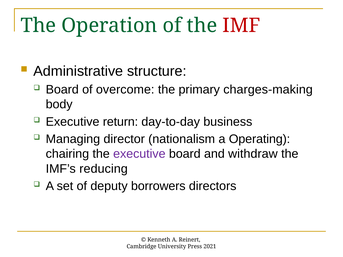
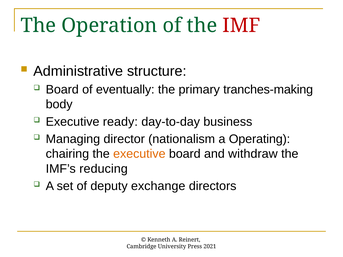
overcome: overcome -> eventually (125, 90)
charges-making: charges-making -> tranches-making (268, 90)
return: return -> ready (120, 122)
executive colour: purple -> orange (139, 154)
borrowers: borrowers -> exchange (158, 186)
